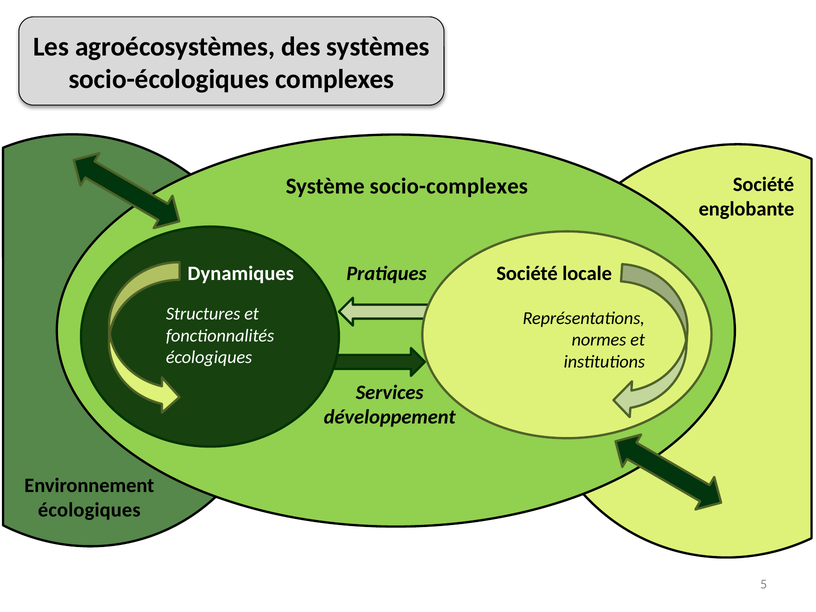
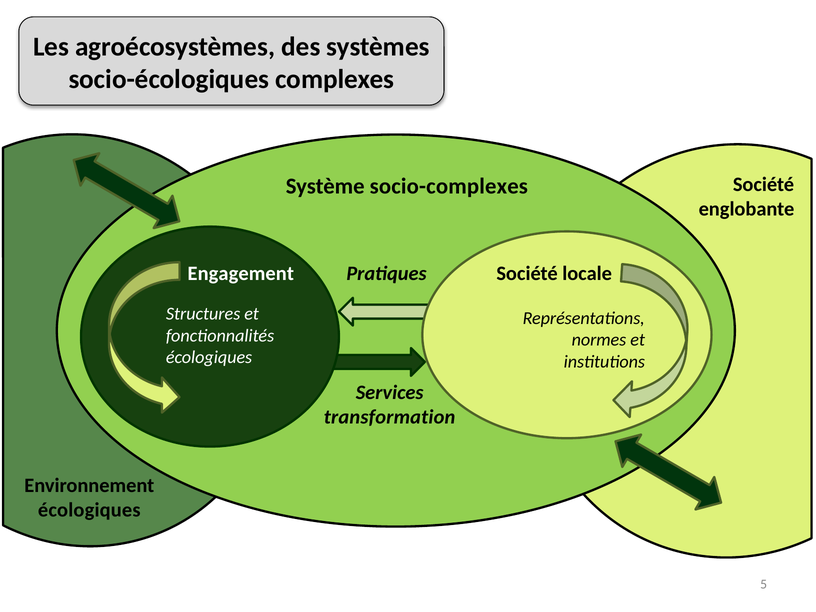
Dynamiques: Dynamiques -> Engagement (241, 274)
développement: développement -> transformation (390, 417)
